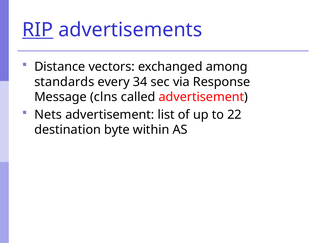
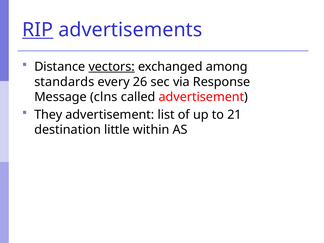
vectors underline: none -> present (112, 67)
34: 34 -> 26 (140, 82)
Nets: Nets -> They (48, 115)
22: 22 -> 21 (234, 115)
byte: byte -> little (117, 130)
